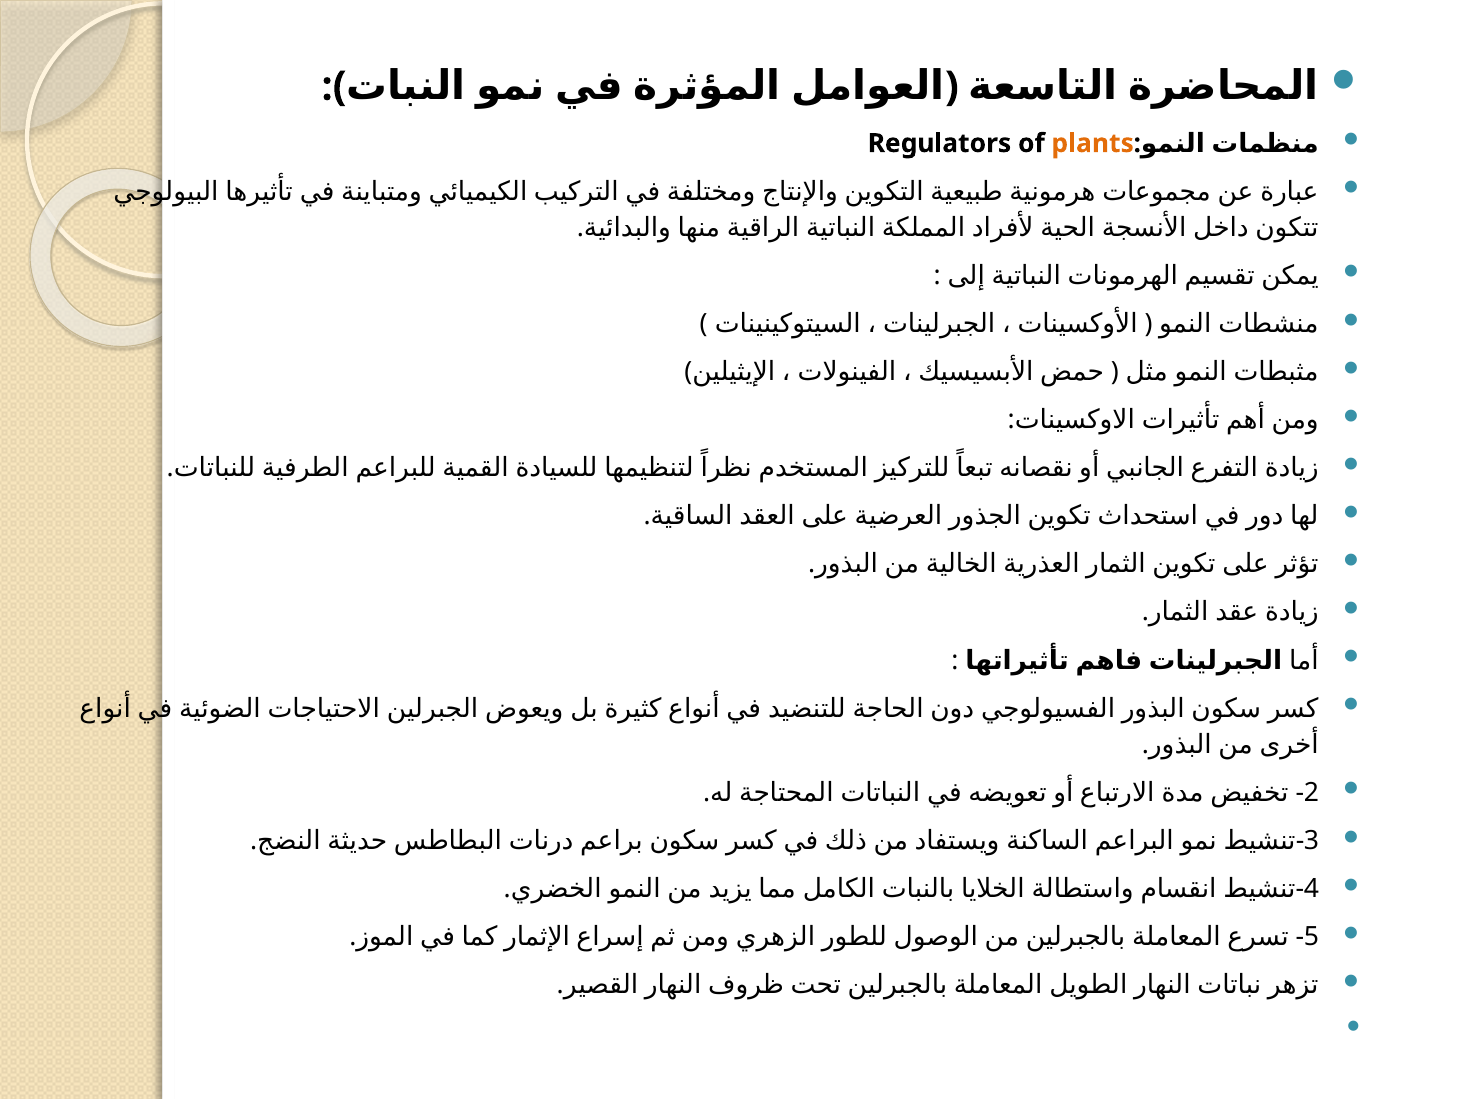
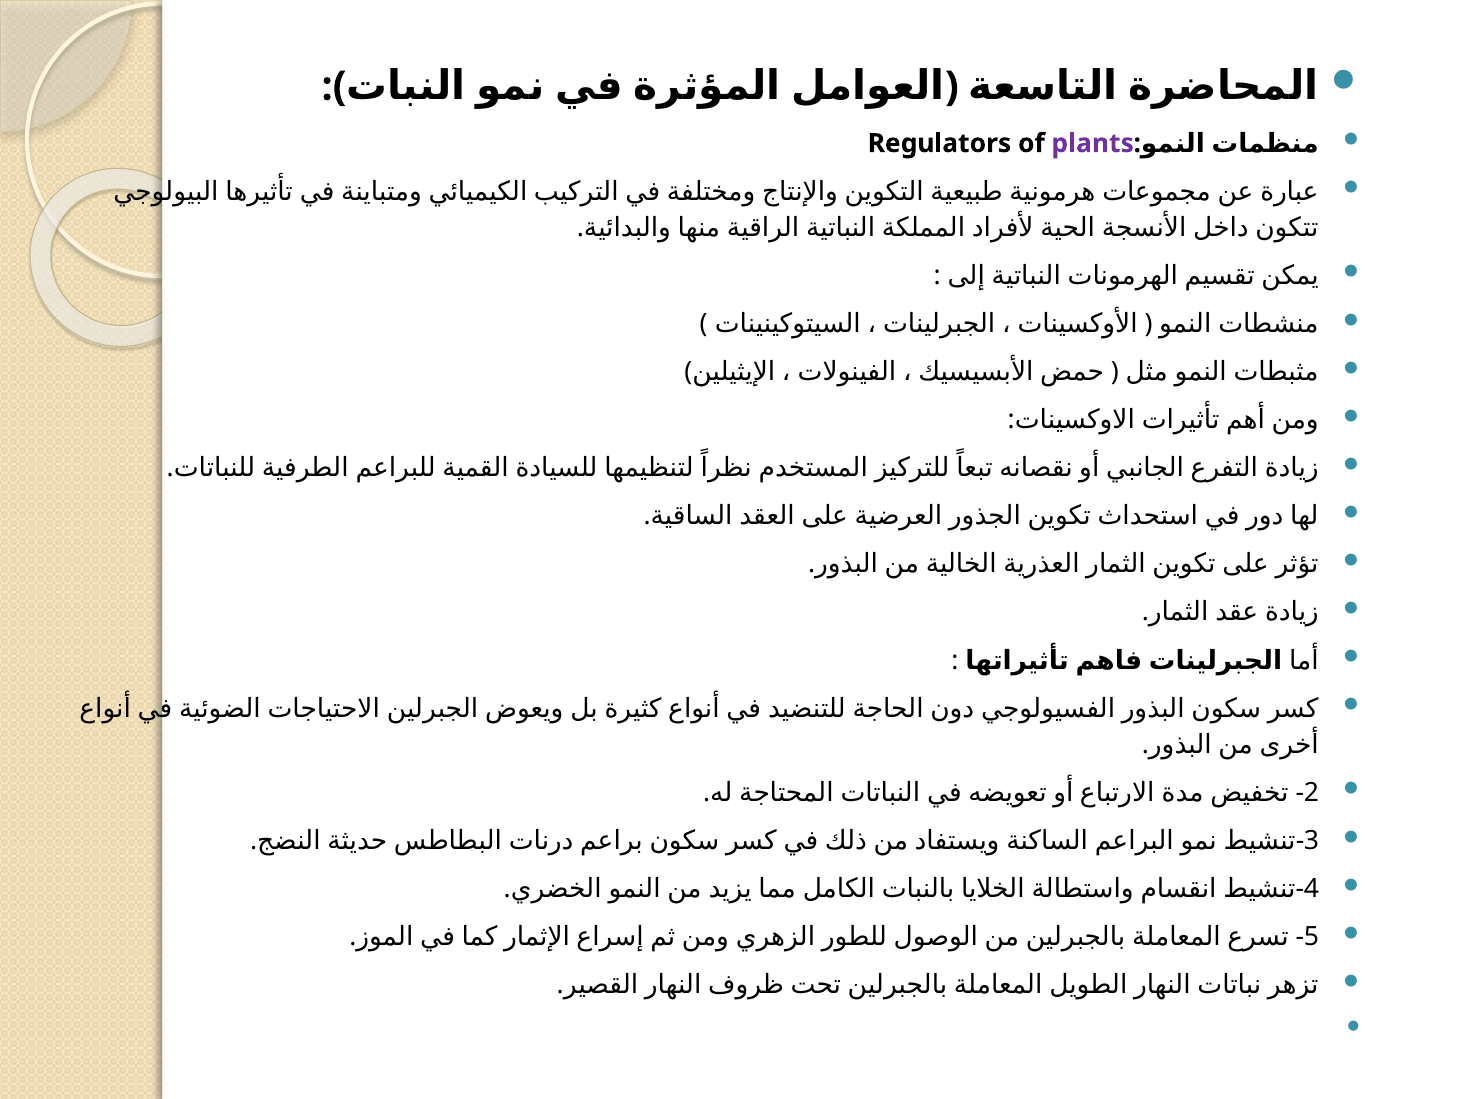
plants colour: orange -> purple (1093, 143)
